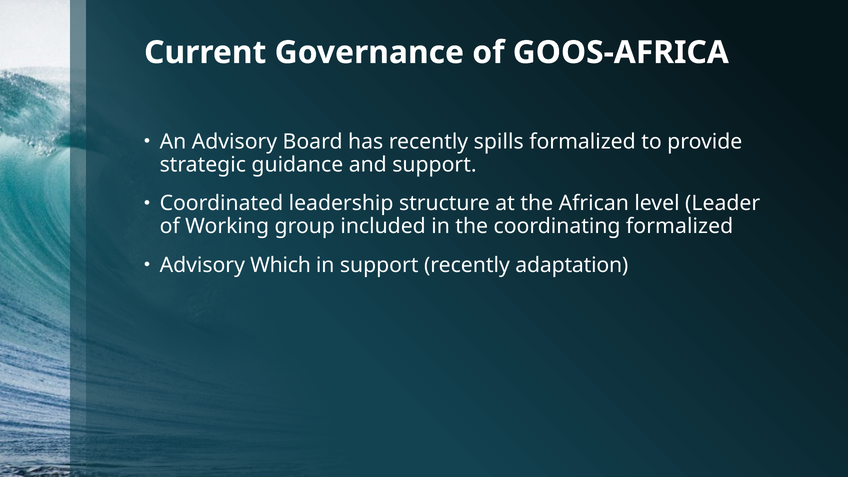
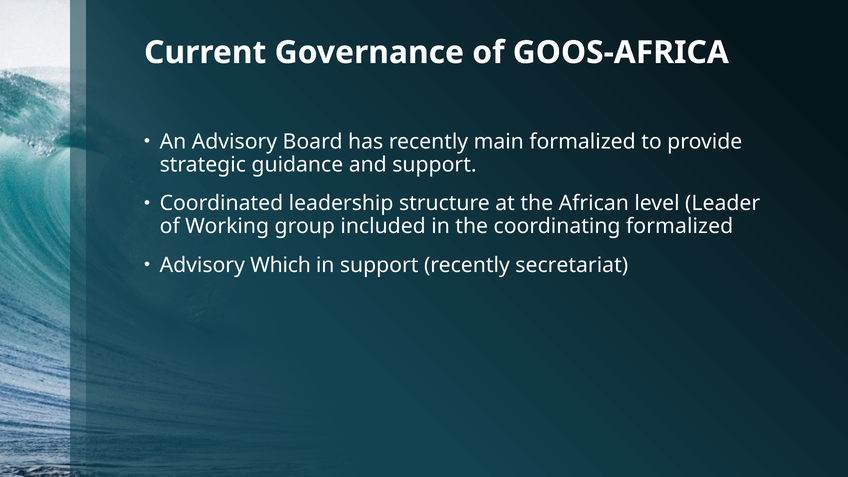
spills: spills -> main (499, 142)
adaptation: adaptation -> secretariat (572, 265)
